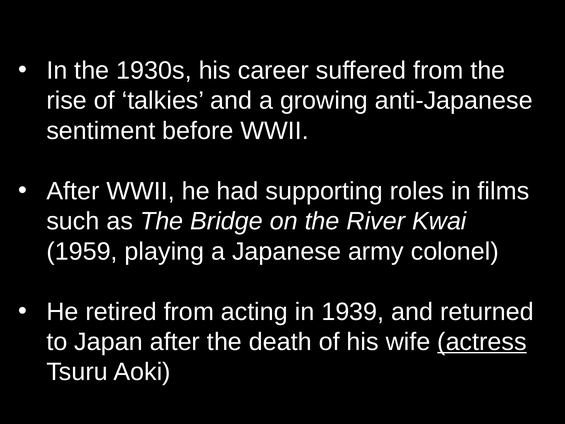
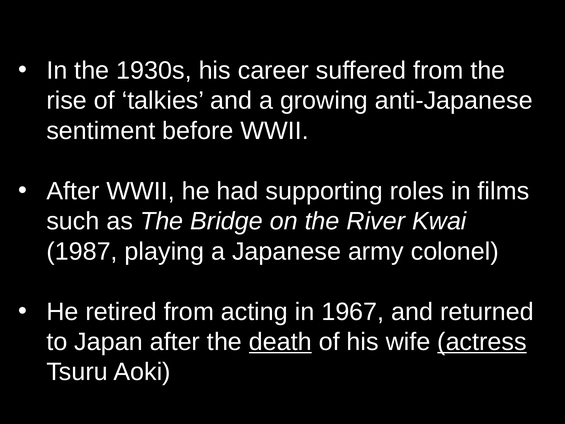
1959: 1959 -> 1987 (82, 251)
1939: 1939 -> 1967 (353, 312)
death underline: none -> present (280, 342)
